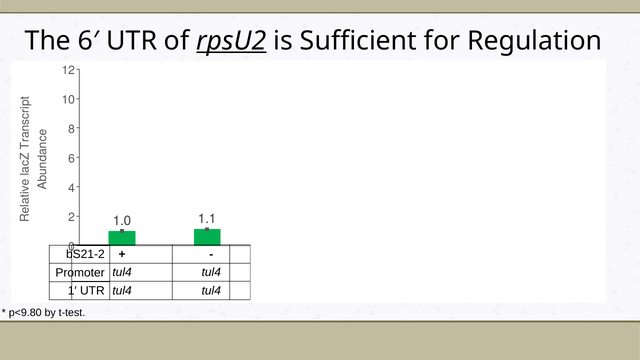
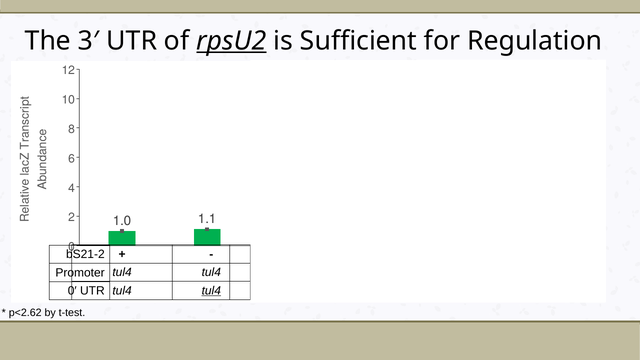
6′: 6′ -> 3′ (89, 41)
tul4 underline: none -> present (211, 291)
1′: 1′ -> 0′ (72, 291)
p<9.80: p<9.80 -> p<2.62 (25, 313)
